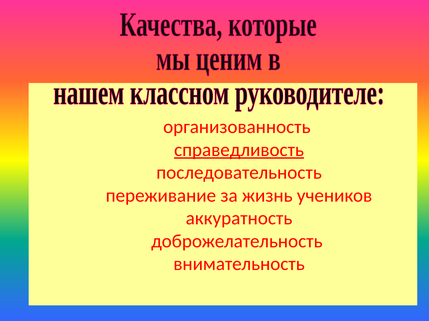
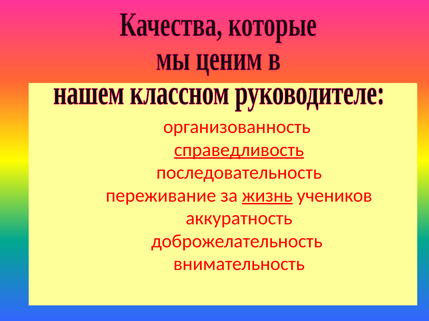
жизнь underline: none -> present (267, 196)
